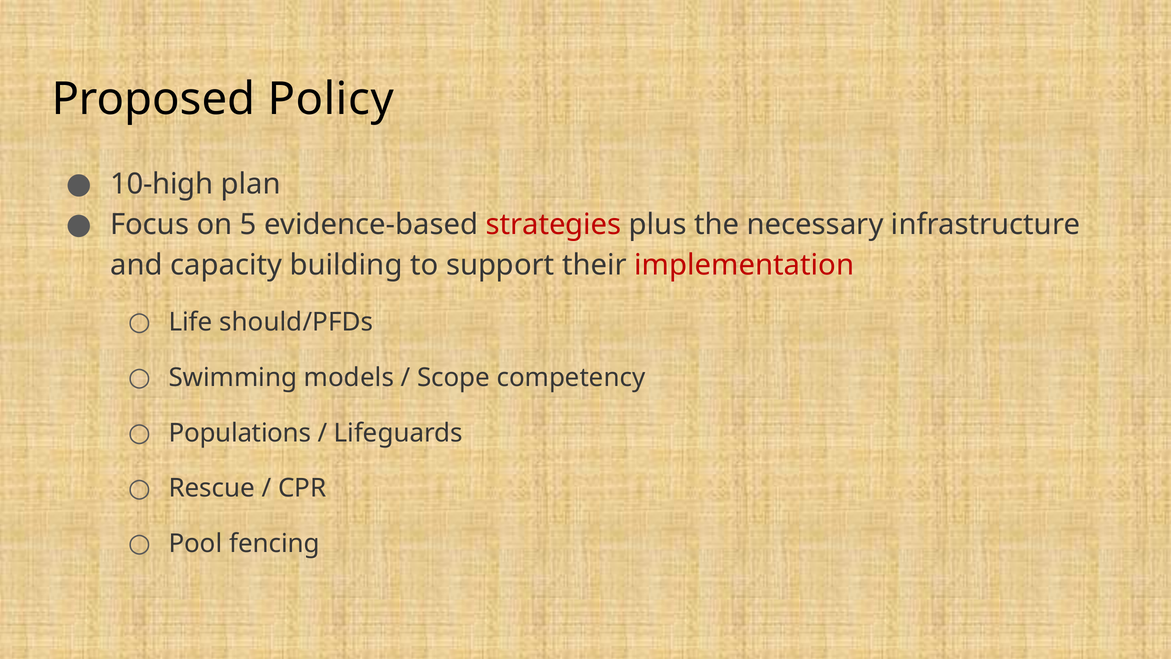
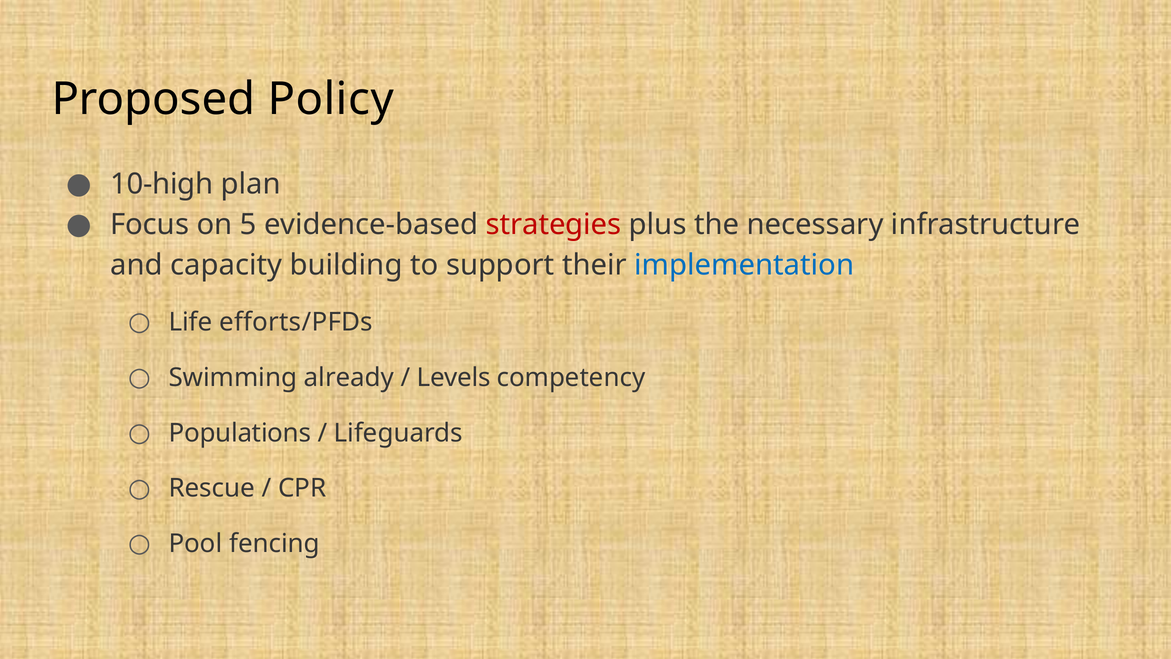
implementation colour: red -> blue (744, 265)
should/PFDs: should/PFDs -> efforts/PFDs (296, 322)
models: models -> already (349, 377)
Scope: Scope -> Levels (454, 377)
